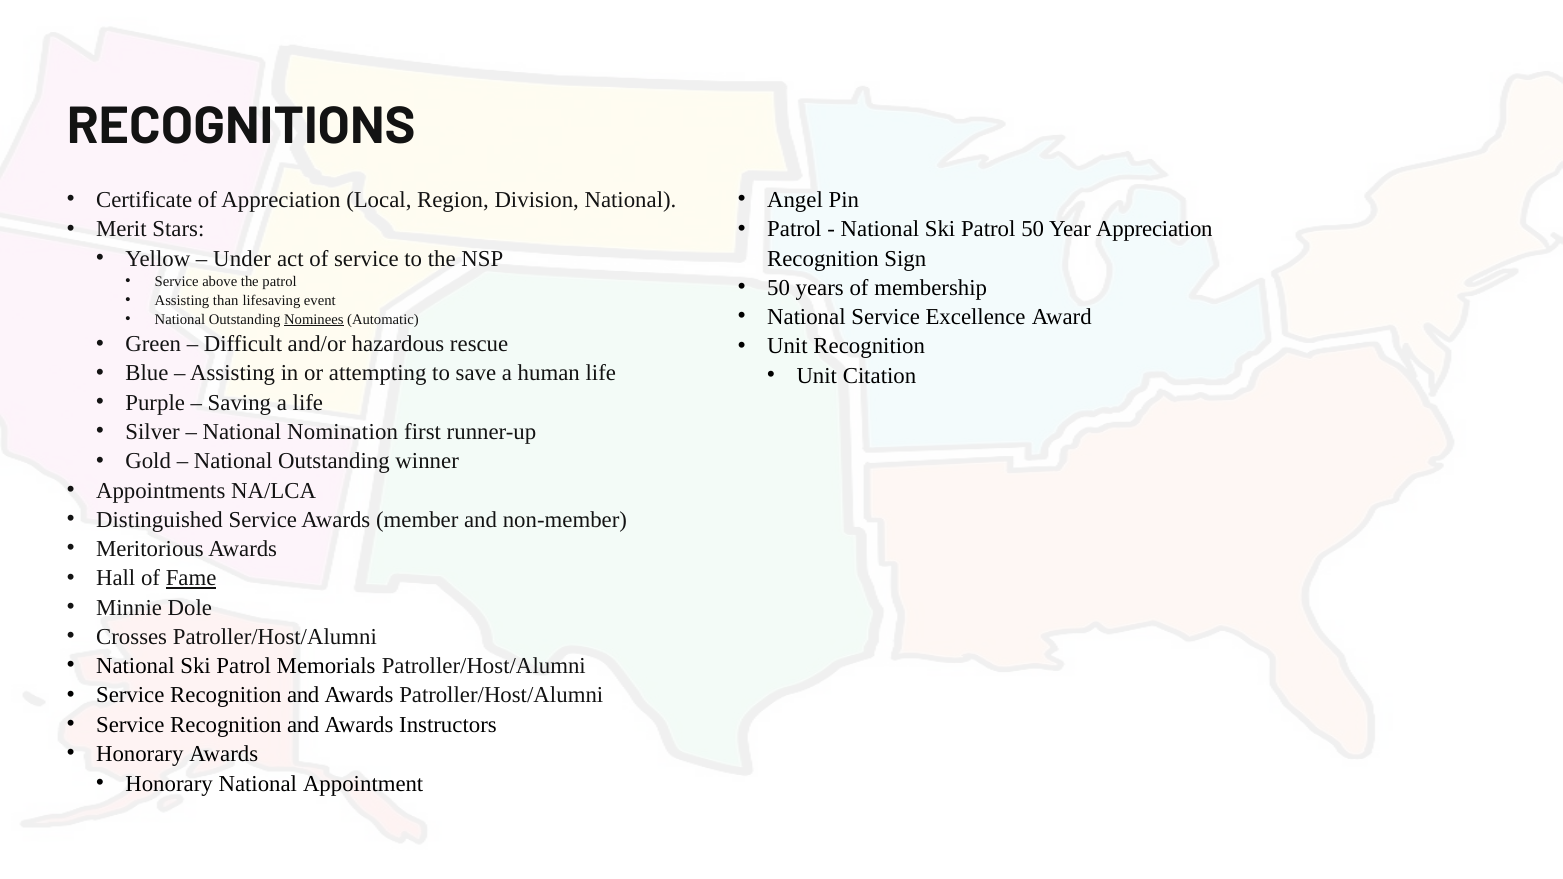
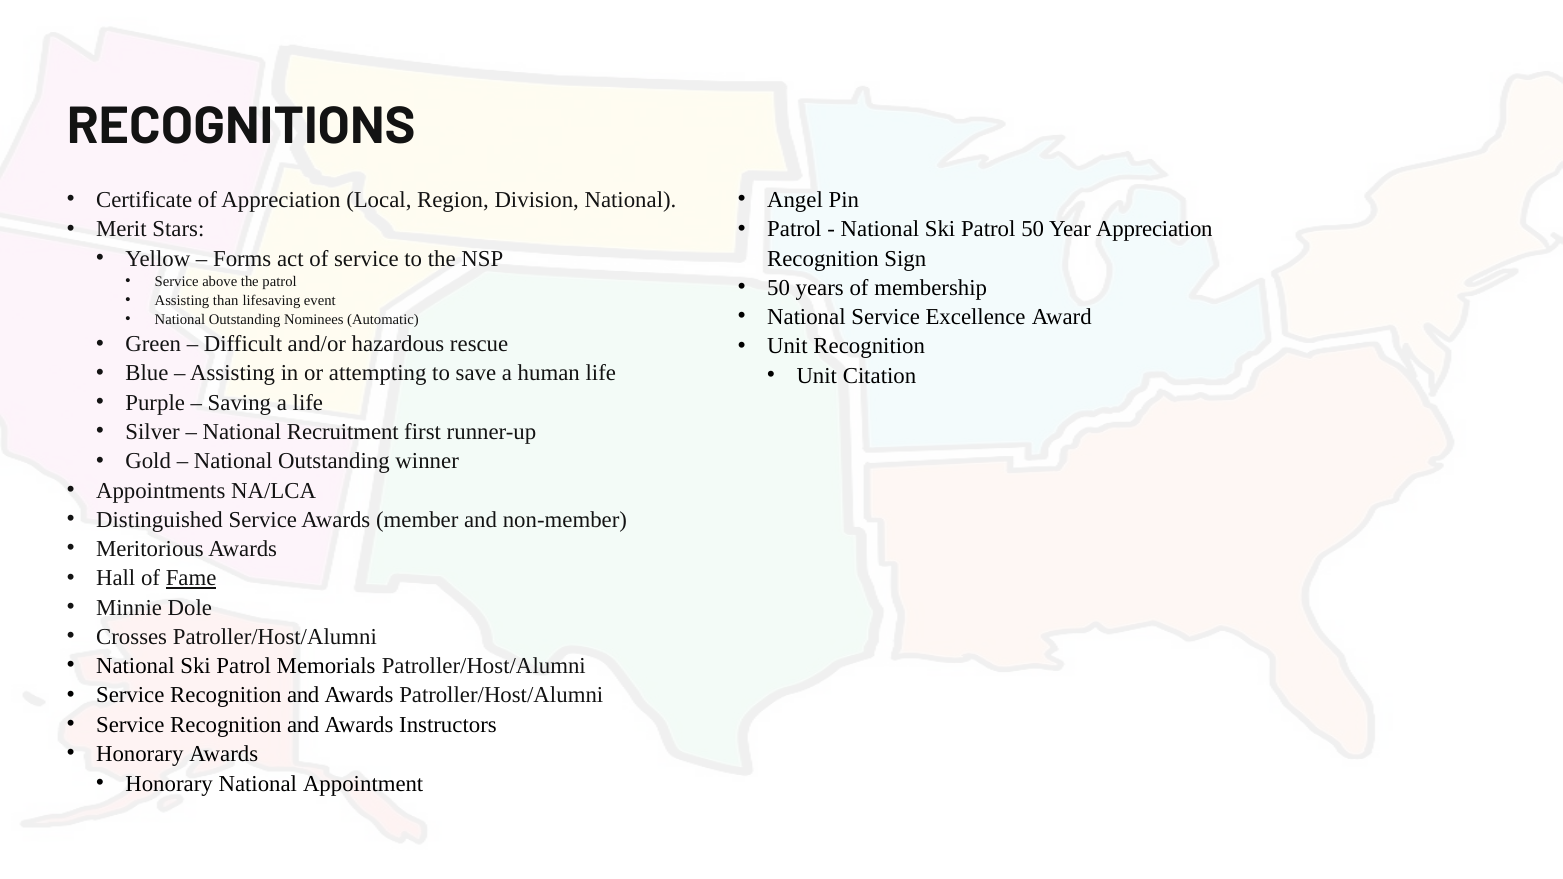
Under: Under -> Forms (242, 259)
Nominees underline: present -> none (314, 319)
Nomination: Nomination -> Recruitment (343, 432)
